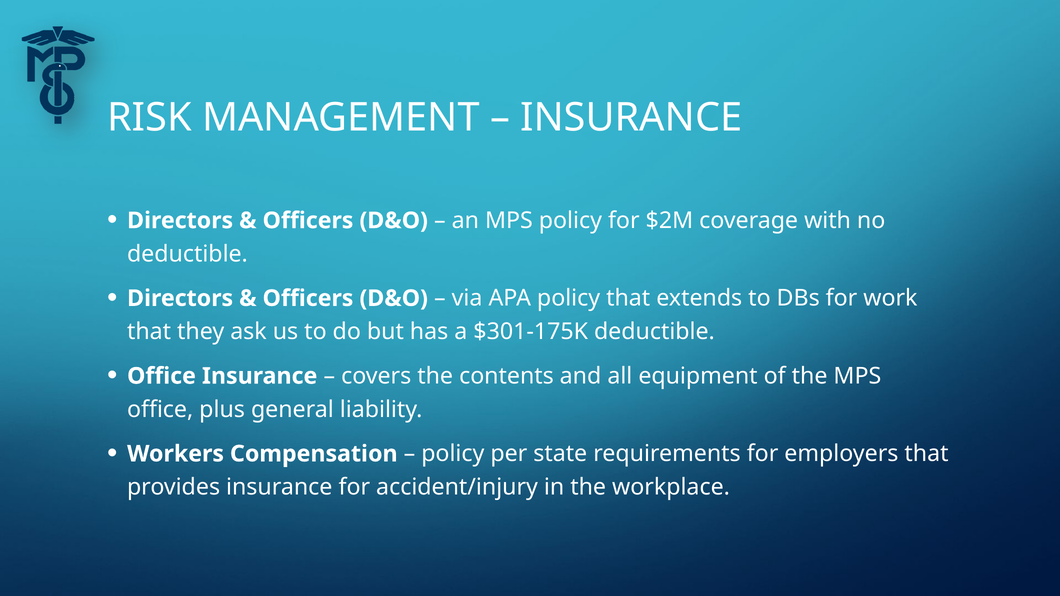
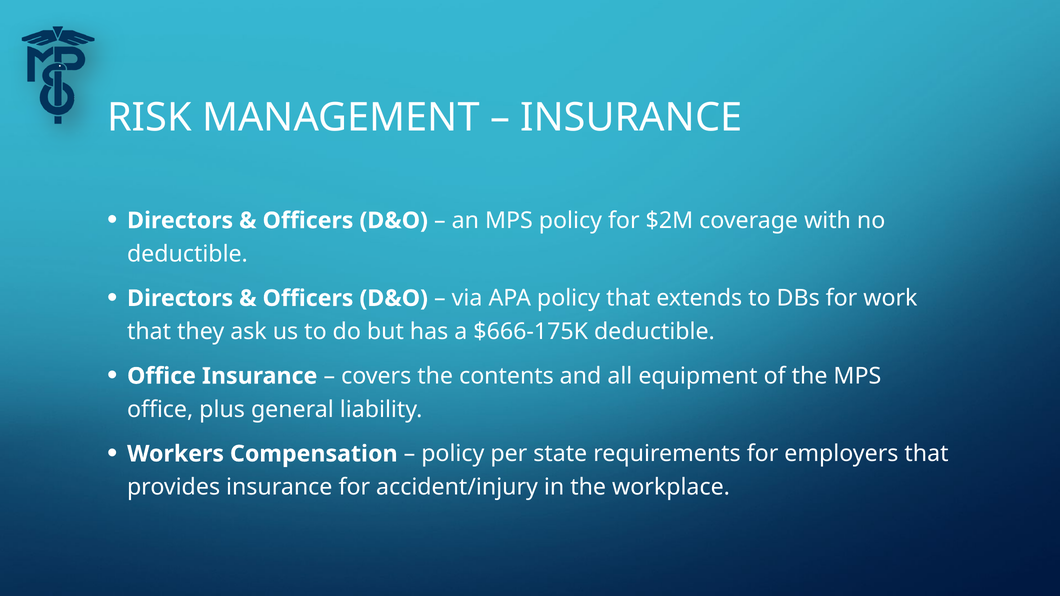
$301-175K: $301-175K -> $666-175K (531, 332)
